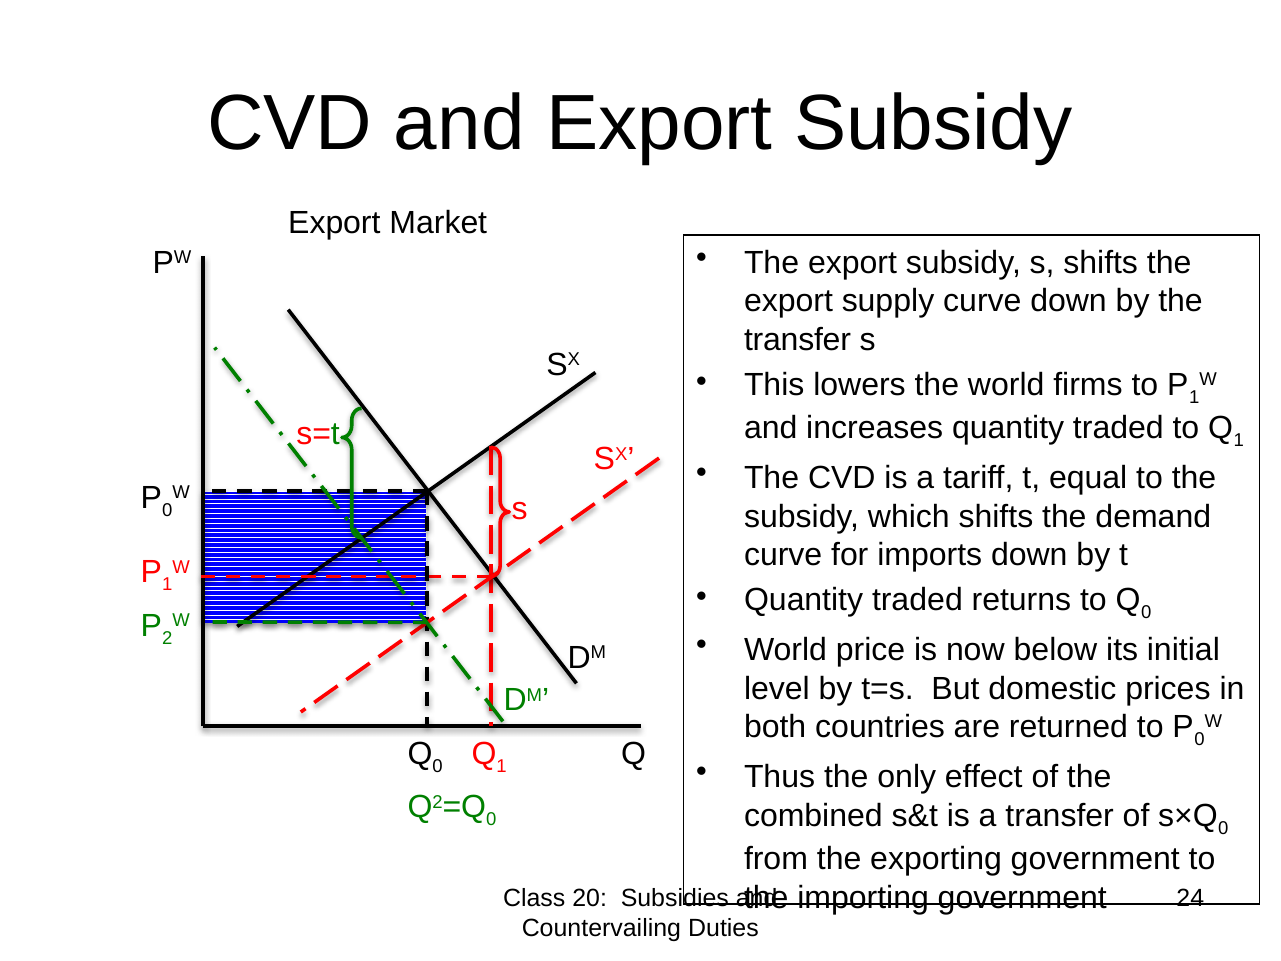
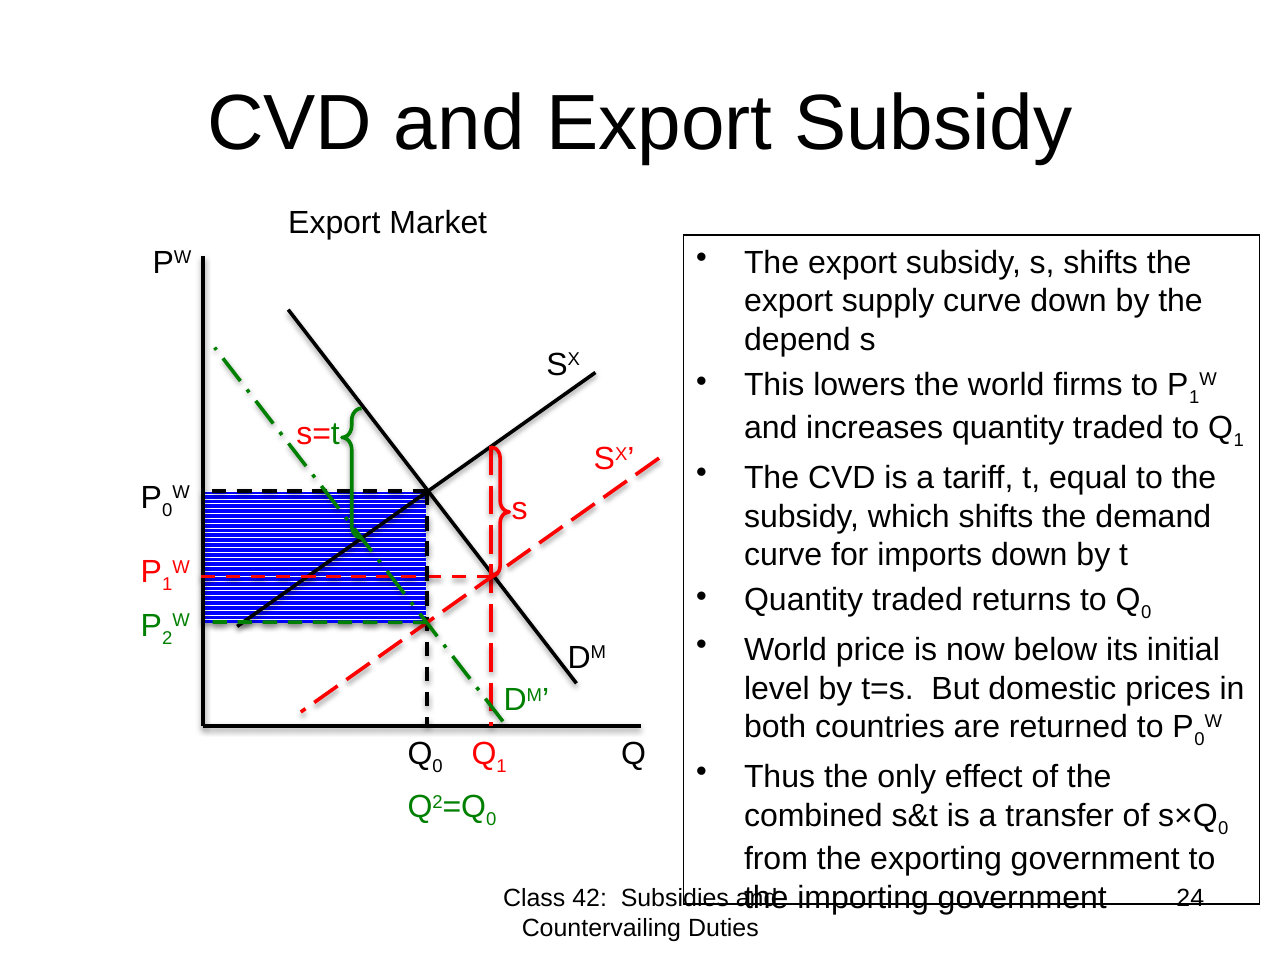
transfer: transfer -> depend (797, 340)
20: 20 -> 42 (590, 898)
